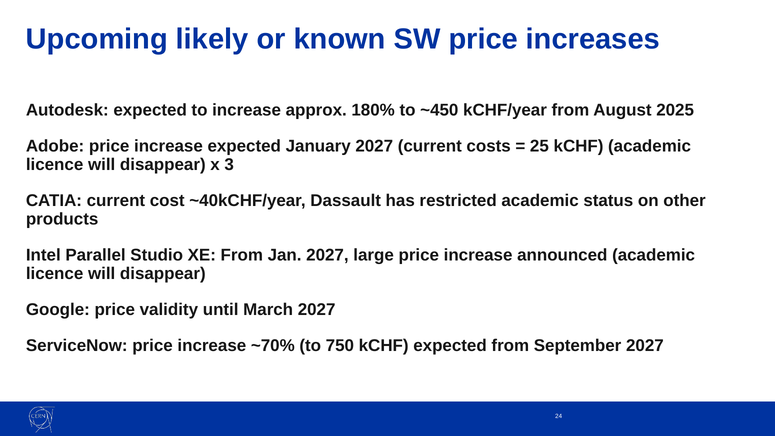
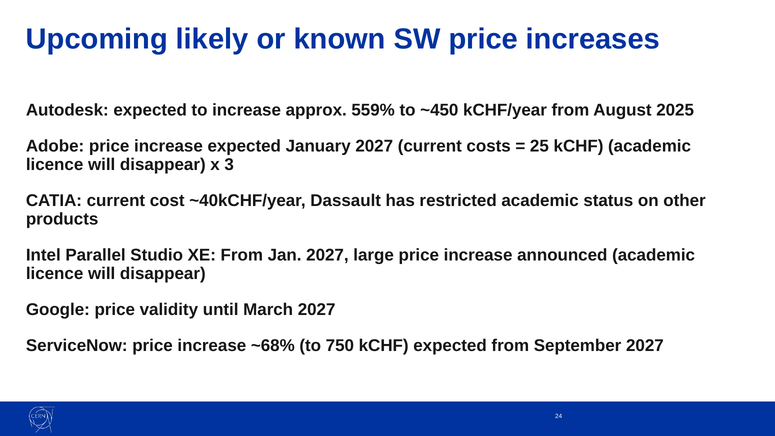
180%: 180% -> 559% (373, 110)
~70%: ~70% -> ~68% (273, 346)
